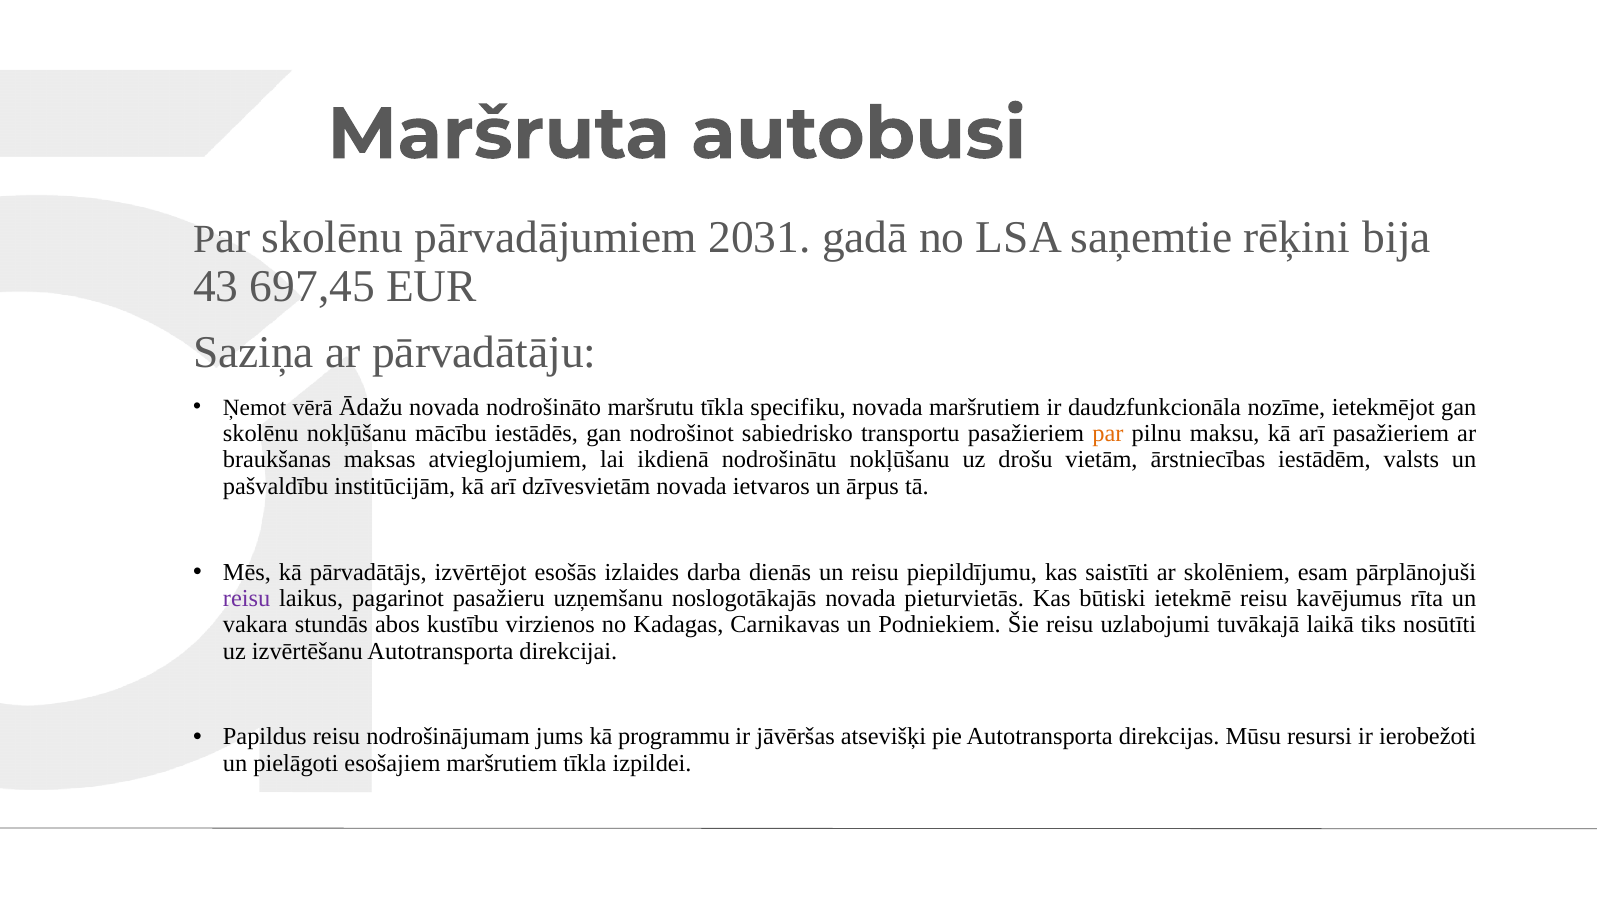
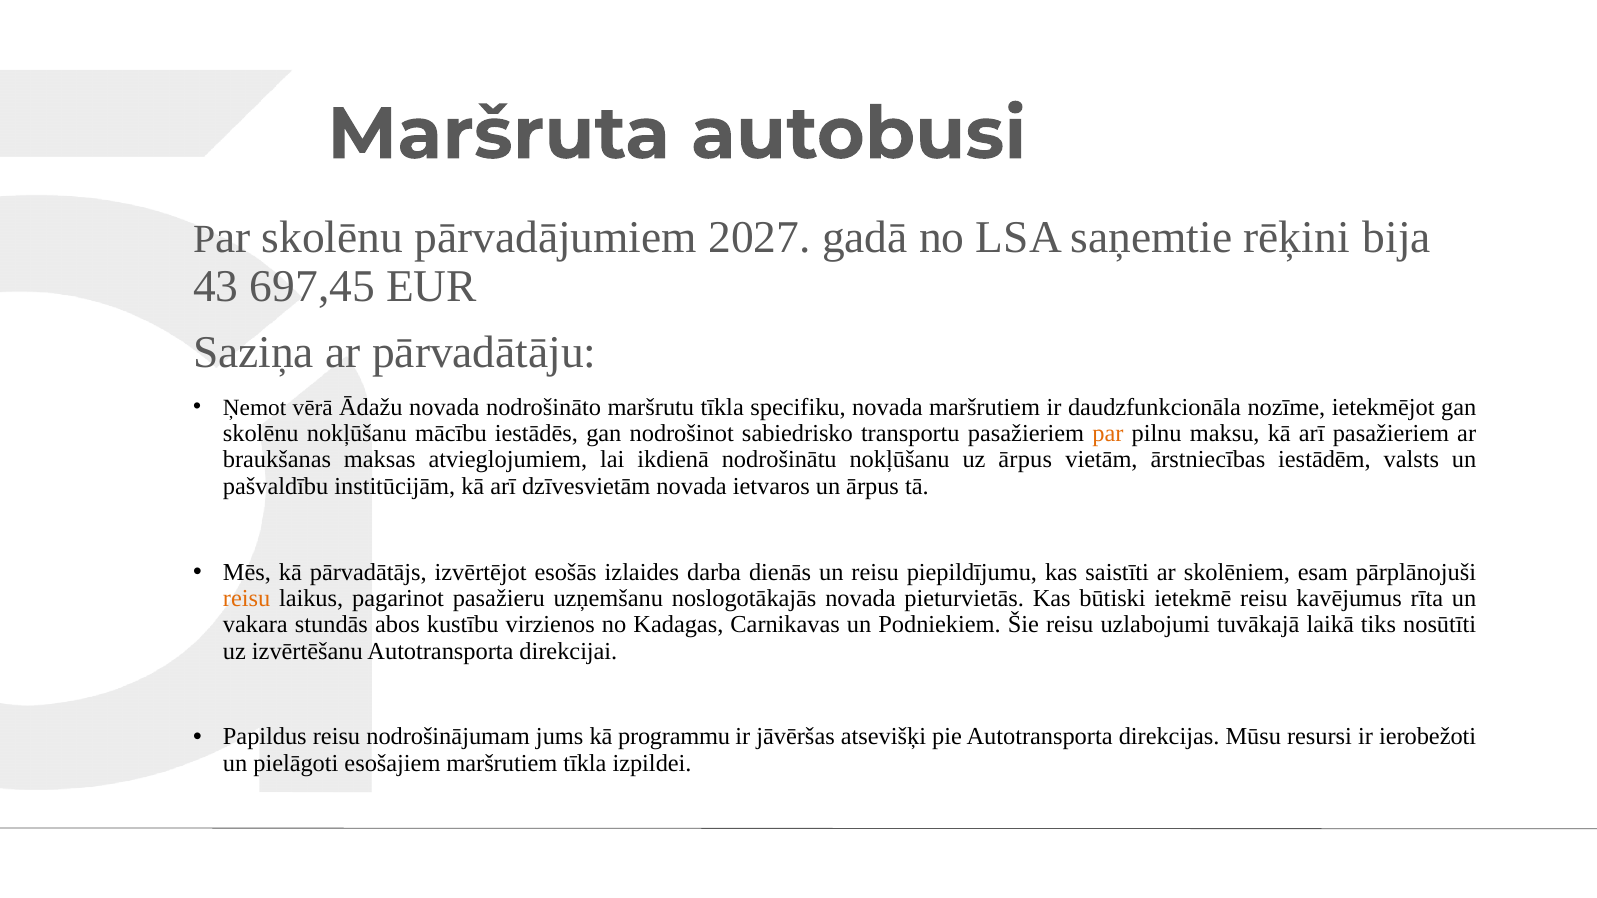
2031: 2031 -> 2027 (760, 238)
uz drošu: drošu -> ārpus (1025, 460)
reisu colour: purple -> orange (247, 599)
